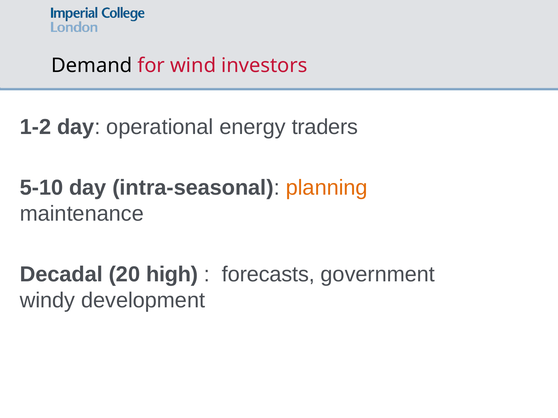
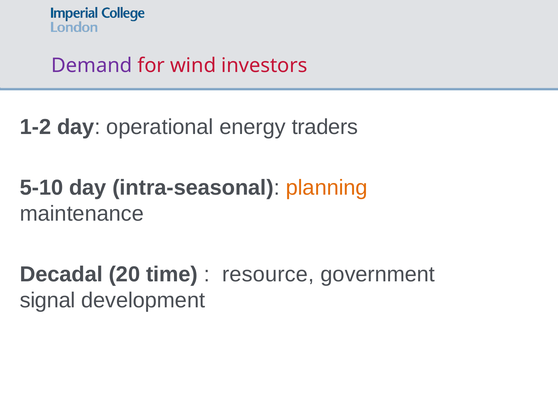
Demand colour: black -> purple (92, 65)
high: high -> time (172, 275)
forecasts: forecasts -> resource (268, 275)
windy: windy -> signal (48, 301)
